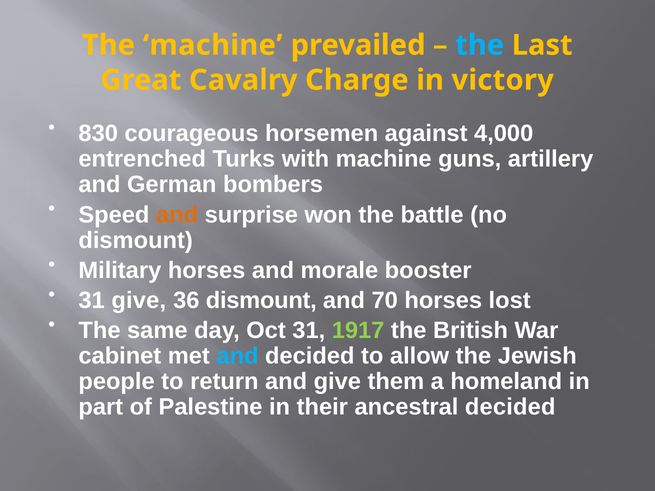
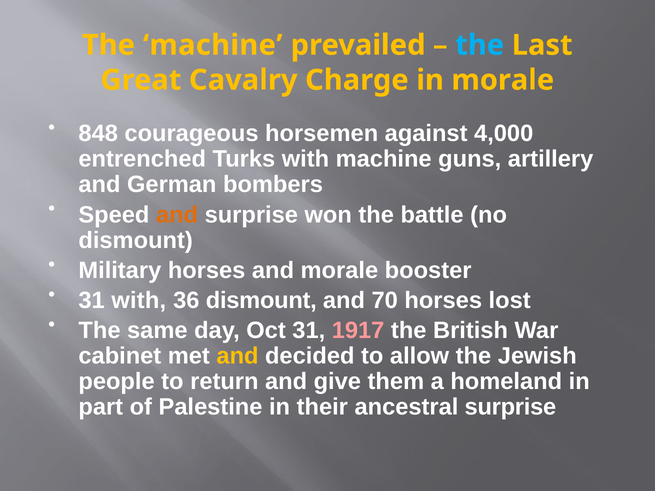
in victory: victory -> morale (503, 80)
830: 830 -> 848 (98, 134)
31 give: give -> with (139, 301)
1917 colour: light green -> pink (358, 331)
and colour: light blue -> yellow (237, 356)
ancestral decided: decided -> surprise (510, 407)
